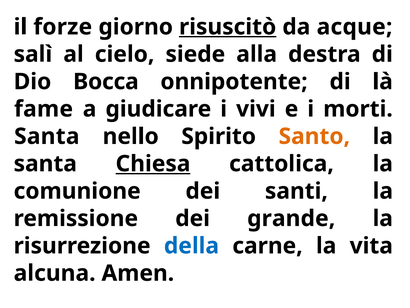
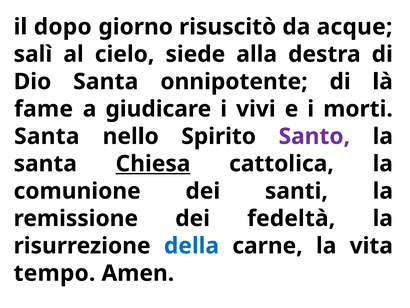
forze: forze -> dopo (63, 27)
risuscitò underline: present -> none (228, 27)
Dio Bocca: Bocca -> Santa (106, 82)
Santo colour: orange -> purple (314, 136)
grande: grande -> fedeltà (291, 218)
alcuna: alcuna -> tempo (55, 273)
